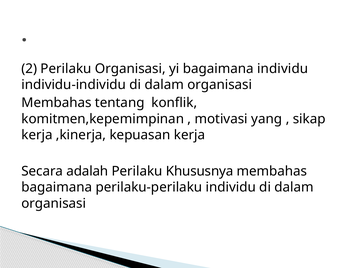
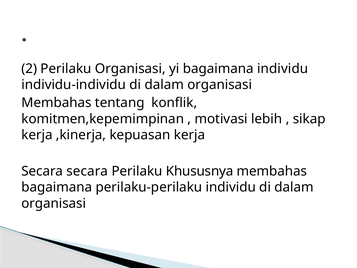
yang: yang -> lebih (267, 119)
Secara adalah: adalah -> secara (87, 171)
